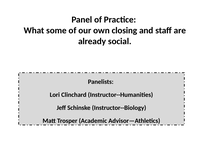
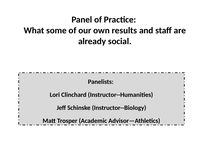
closing: closing -> results (124, 30)
